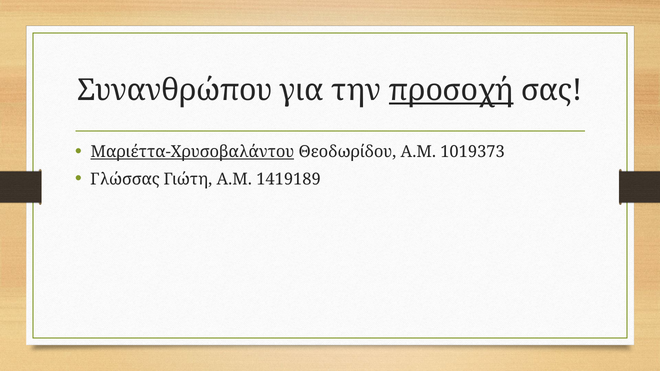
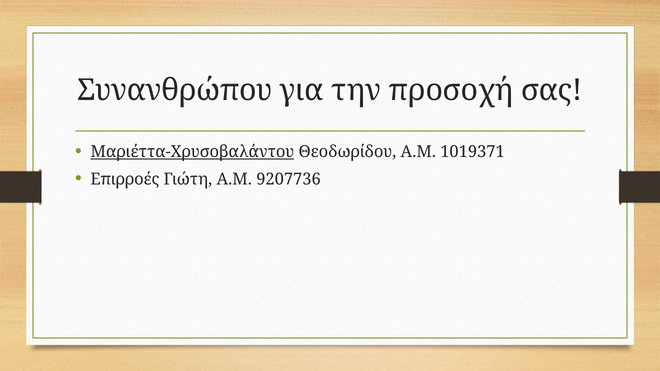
προσοχή underline: present -> none (451, 91)
1019373: 1019373 -> 1019371 (473, 152)
Γλώσσας: Γλώσσας -> Επιρροές (125, 179)
1419189: 1419189 -> 9207736 (288, 179)
